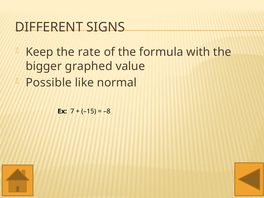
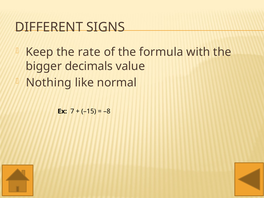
graphed: graphed -> decimals (89, 66)
Possible: Possible -> Nothing (49, 83)
